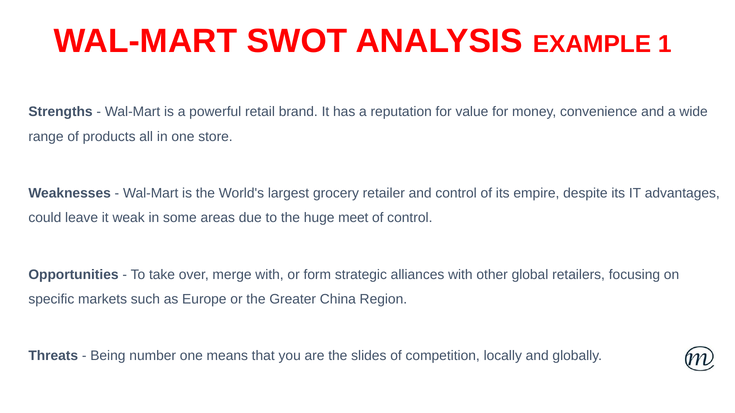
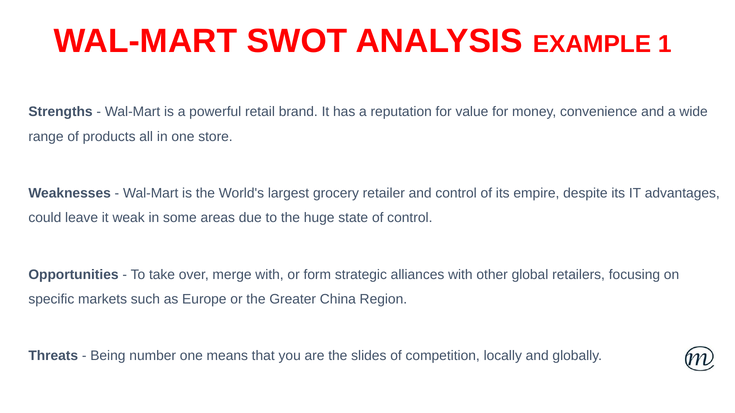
meet: meet -> state (353, 218)
